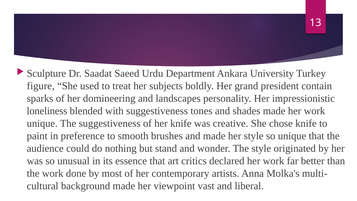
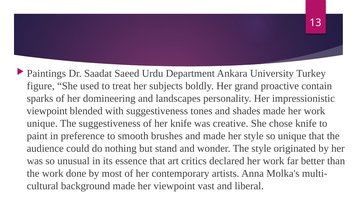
Sculpture: Sculpture -> Paintings (46, 73)
president: president -> proactive (280, 86)
loneliness: loneliness -> viewpoint (47, 111)
